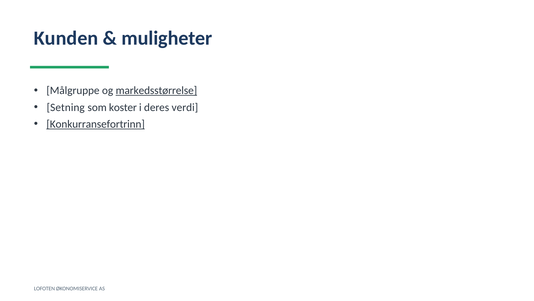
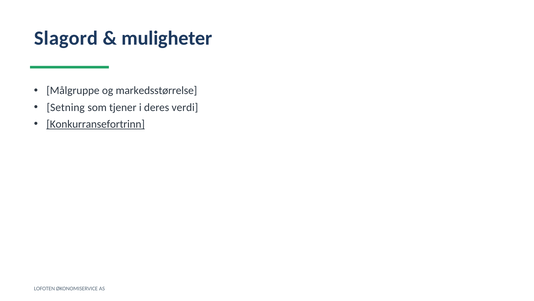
Kunden: Kunden -> Slagord (66, 38)
markedsstørrelse underline: present -> none (156, 90)
koster: koster -> tjener (123, 107)
